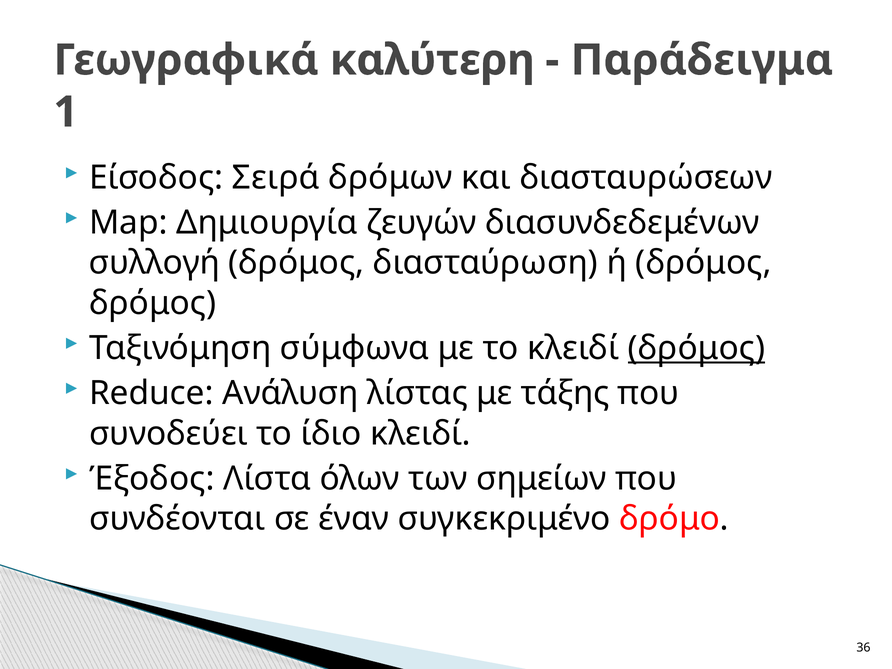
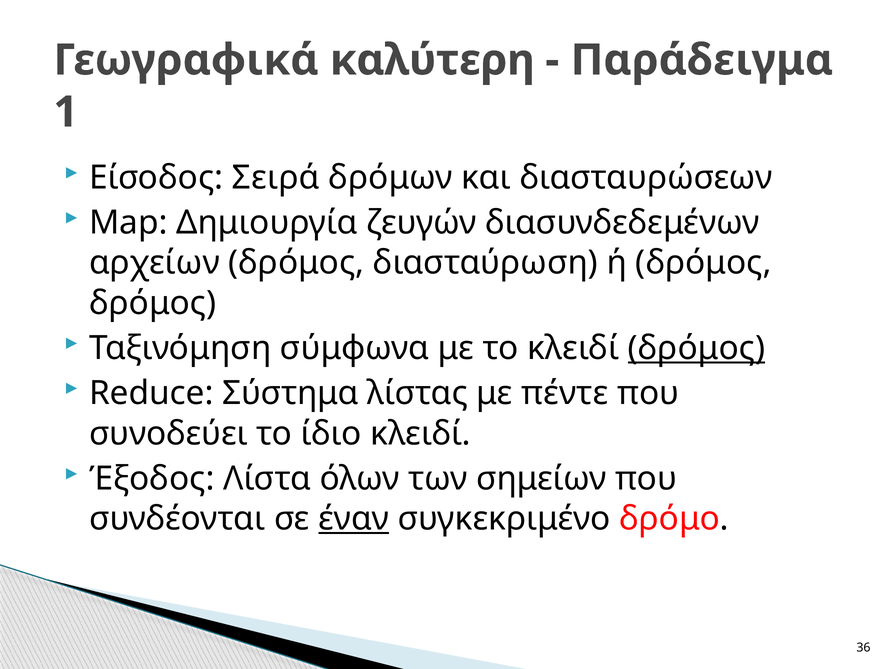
συλλογή: συλλογή -> αρχείων (154, 263)
Ανάλυση: Ανάλυση -> Σύστημα (291, 393)
τάξης: τάξης -> πέντε (565, 393)
έναν underline: none -> present (354, 519)
